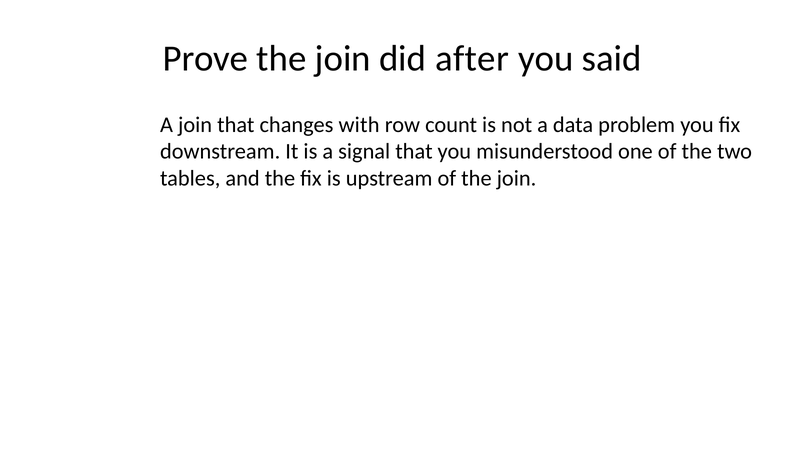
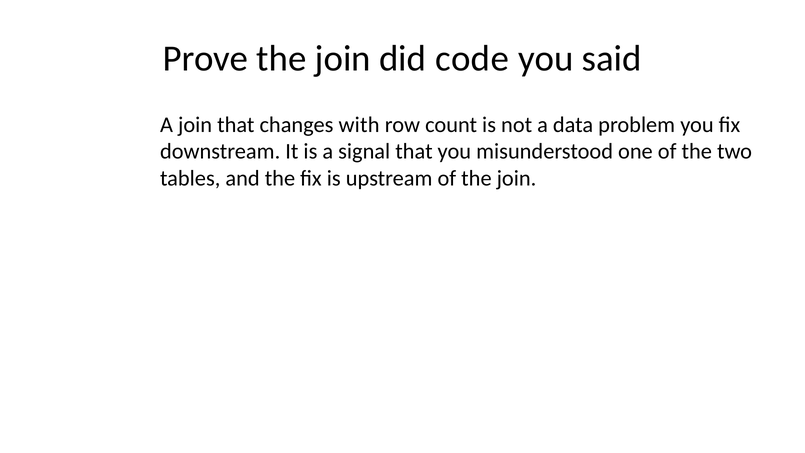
after: after -> code (472, 58)
